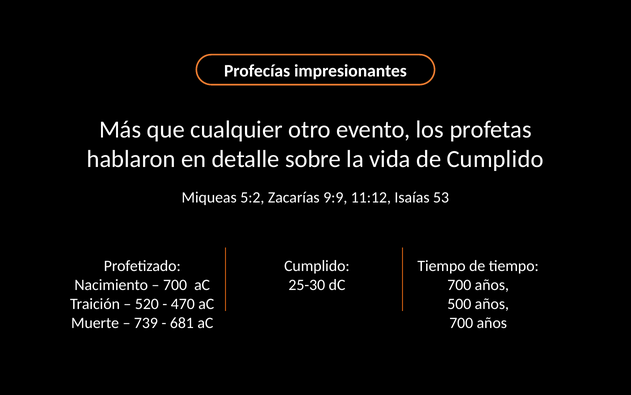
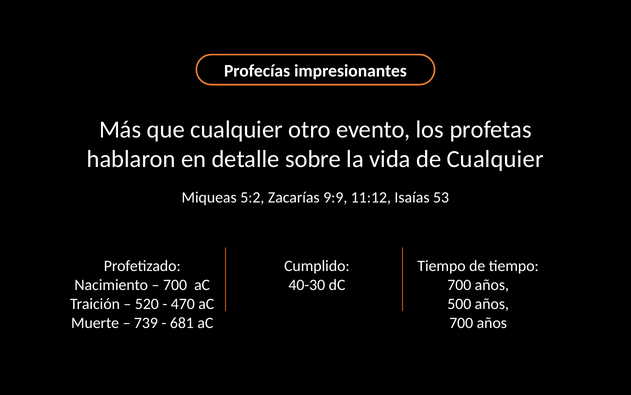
de Cumplido: Cumplido -> Cualquier (495, 159)
25-30: 25-30 -> 40-30 (307, 285)
